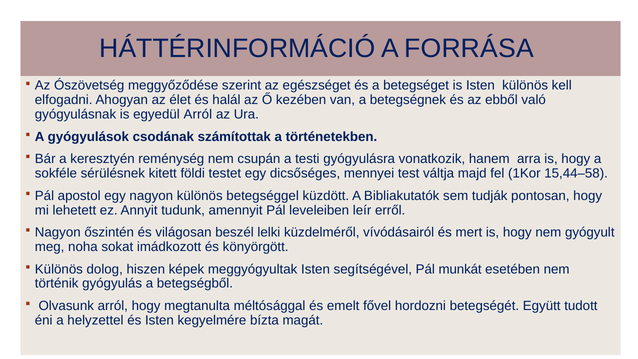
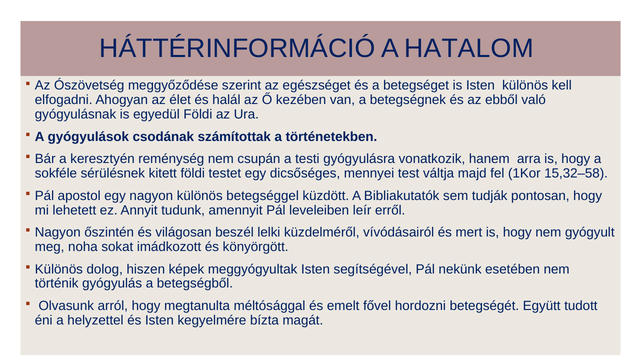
FORRÁSA: FORRÁSA -> HATALOM (469, 48)
egyedül Arról: Arról -> Földi (198, 114)
15,44–58: 15,44–58 -> 15,32–58 (576, 173)
munkát: munkát -> nekünk (460, 269)
